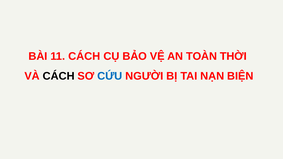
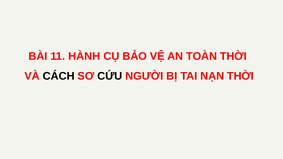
11 CÁCH: CÁCH -> HÀNH (84, 56)
CỨU colour: blue -> black (110, 76)
NẠN BIỆN: BIỆN -> THỜI (240, 76)
